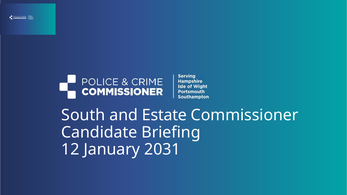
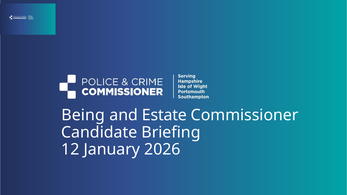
South: South -> Being (83, 115)
2031: 2031 -> 2026 (162, 150)
